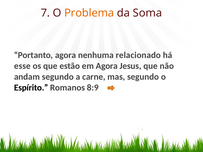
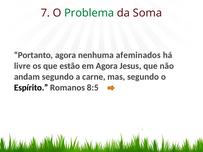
Problema colour: orange -> green (89, 13)
relacionado: relacionado -> afeminados (138, 55)
esse: esse -> livre (22, 66)
8:9: 8:9 -> 8:5 (93, 88)
